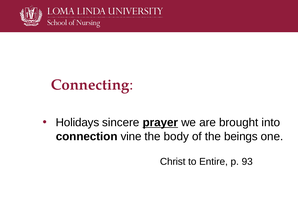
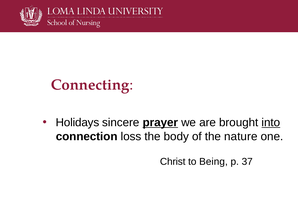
into underline: none -> present (271, 123)
vine: vine -> loss (131, 137)
beings: beings -> nature (241, 137)
Entire: Entire -> Being (213, 162)
93: 93 -> 37 (247, 162)
